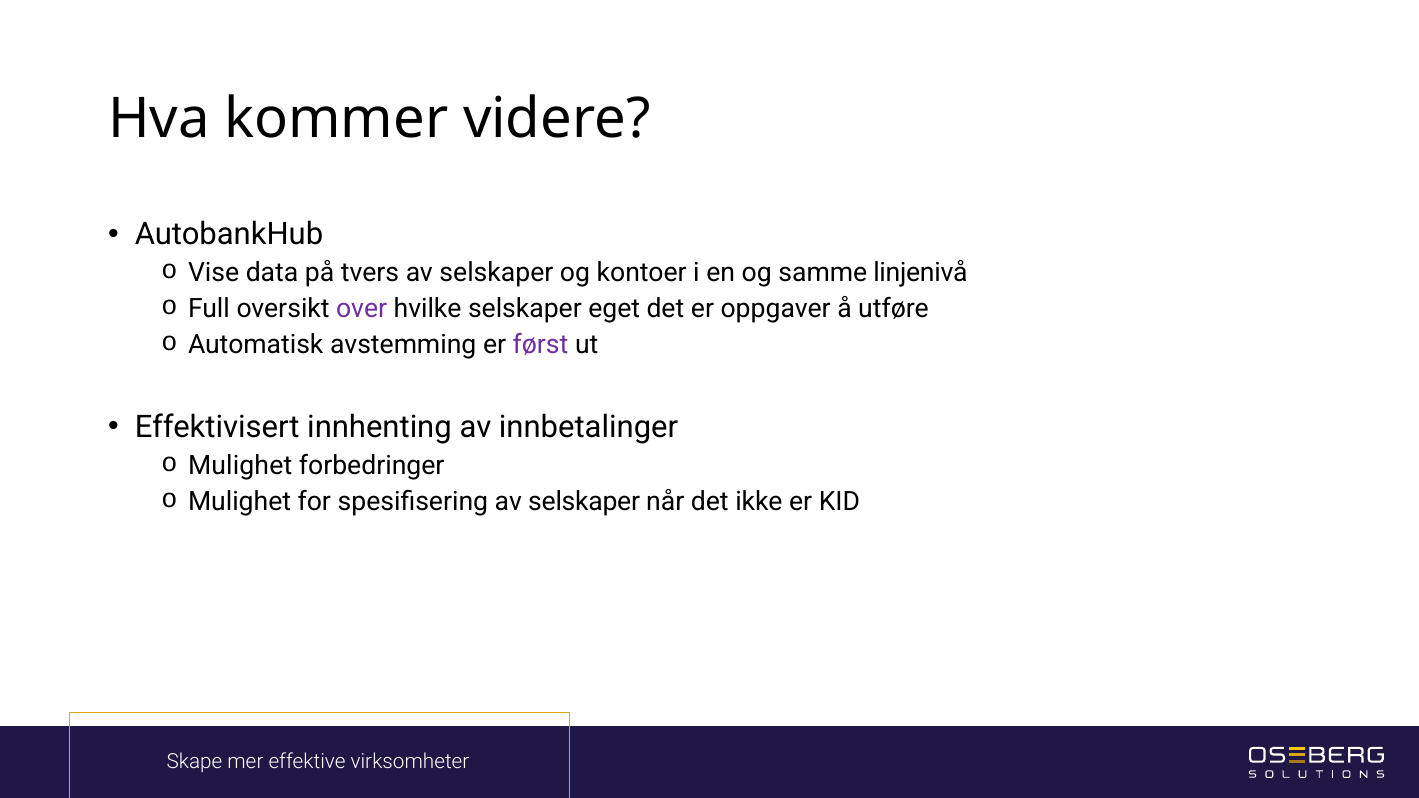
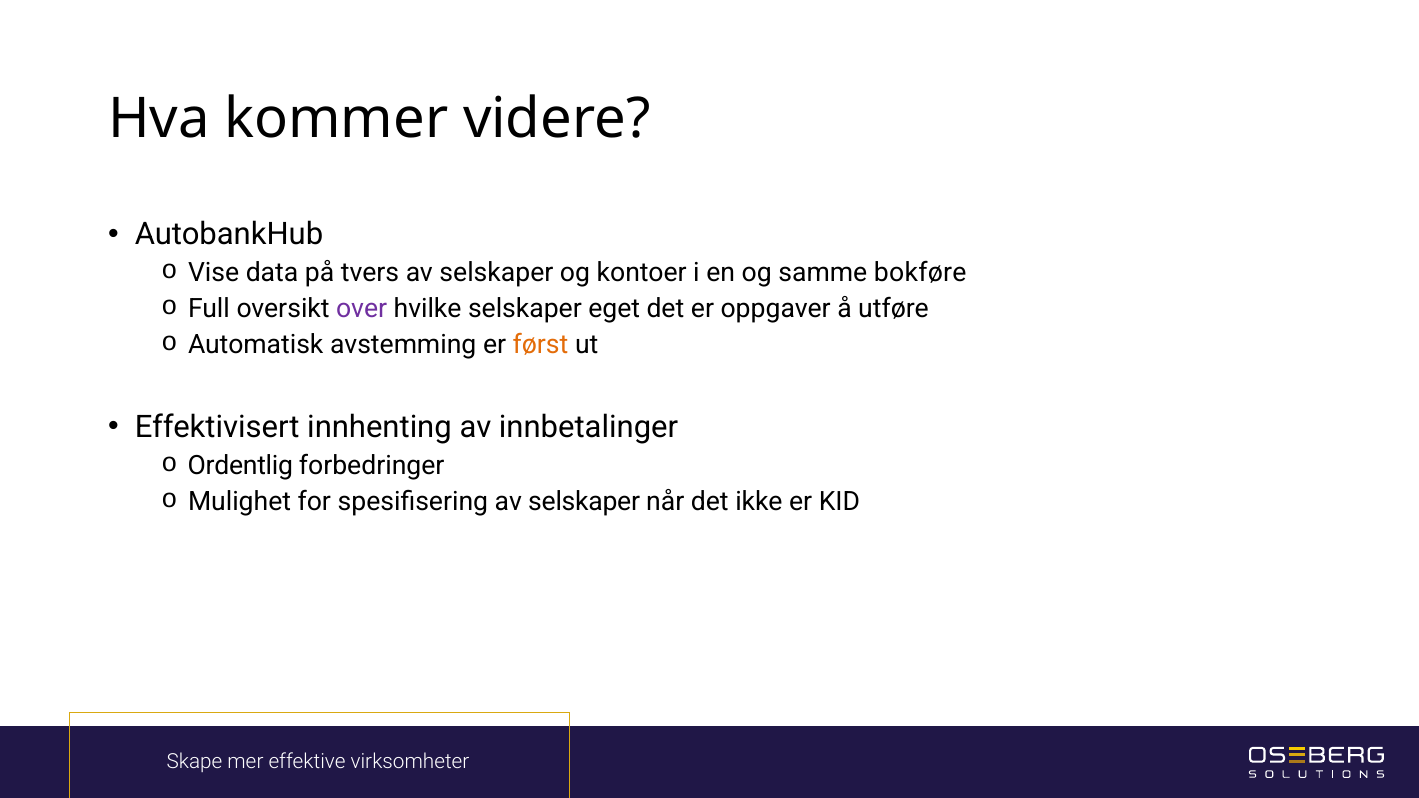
linjenivå: linjenivå -> bokføre (920, 273)
først colour: purple -> orange (541, 345)
Mulighet: Mulighet -> Ordentlig (240, 466)
